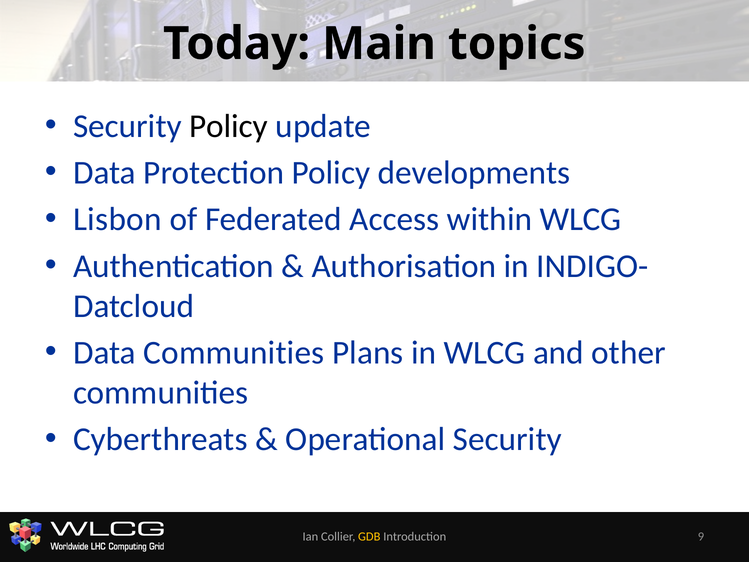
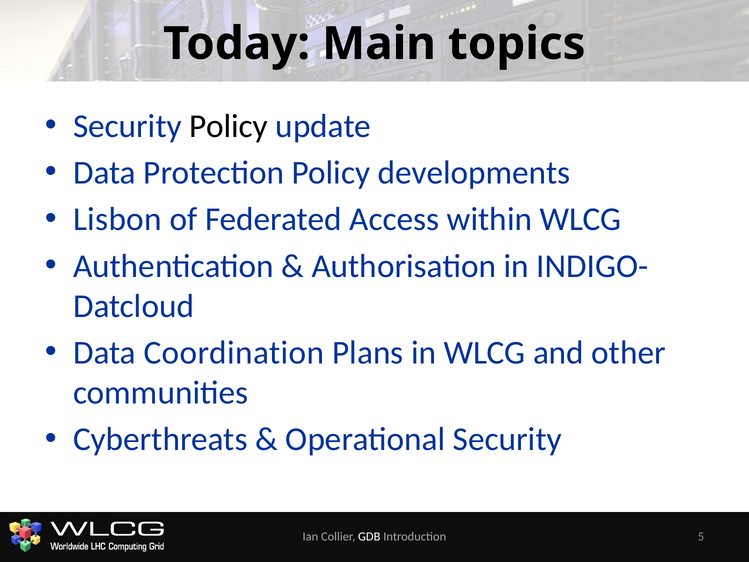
Data Communities: Communities -> Coordination (234, 353)
GDB colour: yellow -> white (369, 536)
9: 9 -> 5 (701, 536)
